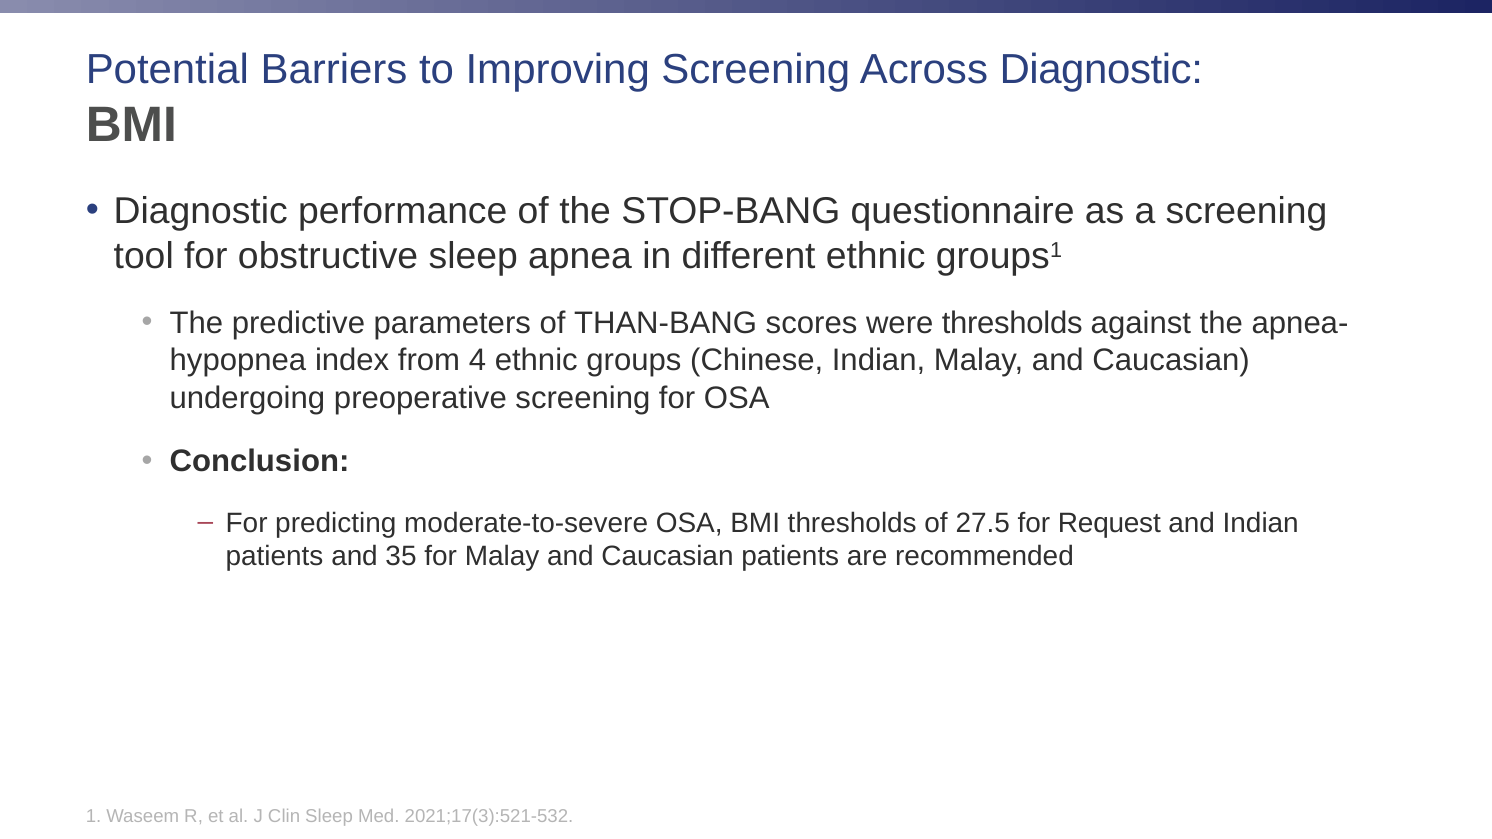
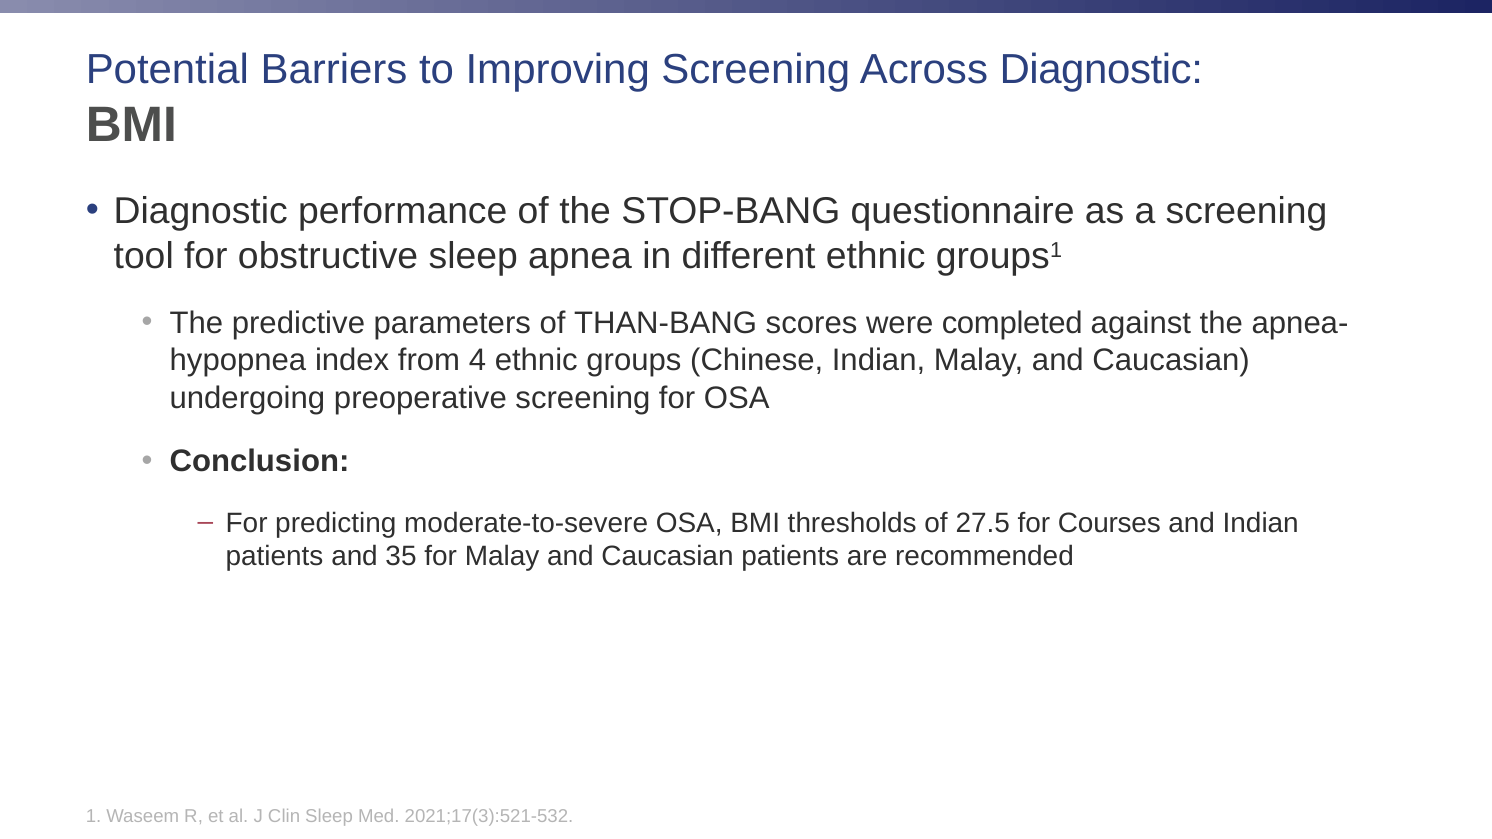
were thresholds: thresholds -> completed (1012, 323)
Request: Request -> Courses (1109, 523)
